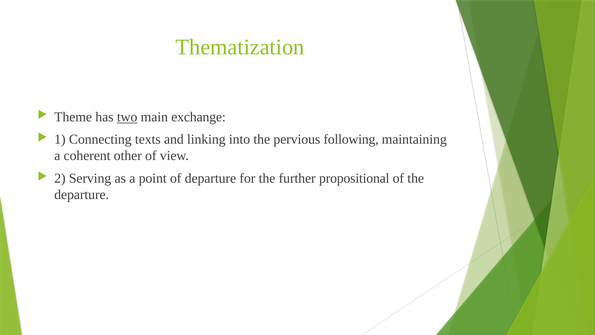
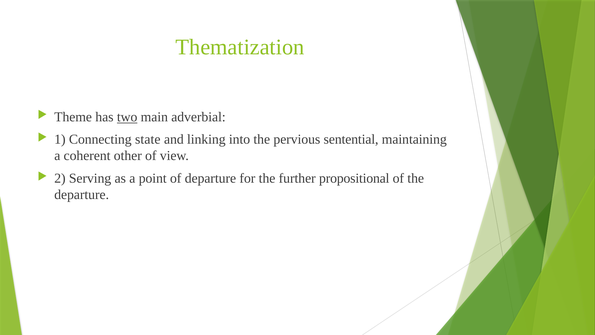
exchange: exchange -> adverbial (198, 117)
texts: texts -> state (148, 139)
following: following -> sentential (351, 139)
